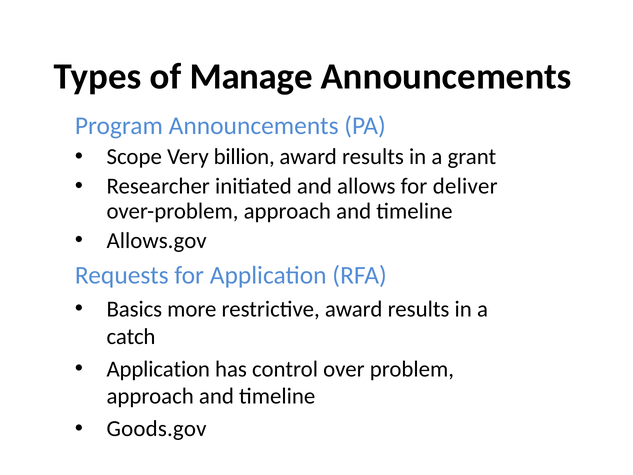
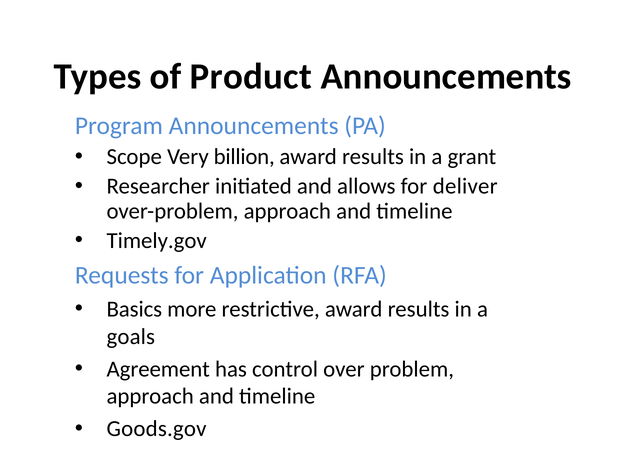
Manage: Manage -> Product (251, 76)
Allows.gov: Allows.gov -> Timely.gov (157, 240)
catch: catch -> goals (131, 336)
Application: Application -> Agreement (158, 369)
